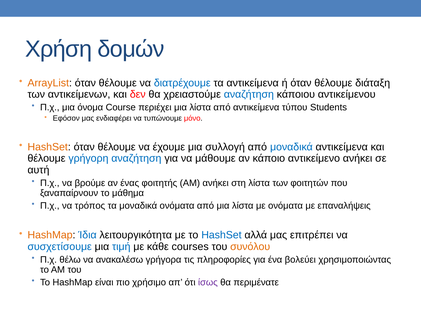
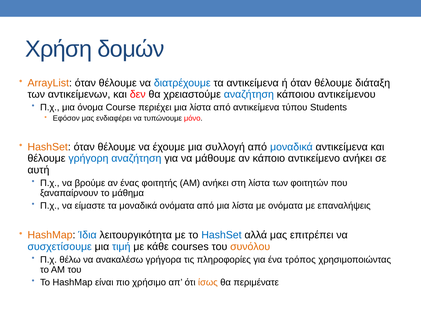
τρόπος: τρόπος -> είμαστε (90, 206)
βολεύει: βολεύει -> τρόπος (300, 259)
ίσως colour: purple -> orange (208, 282)
